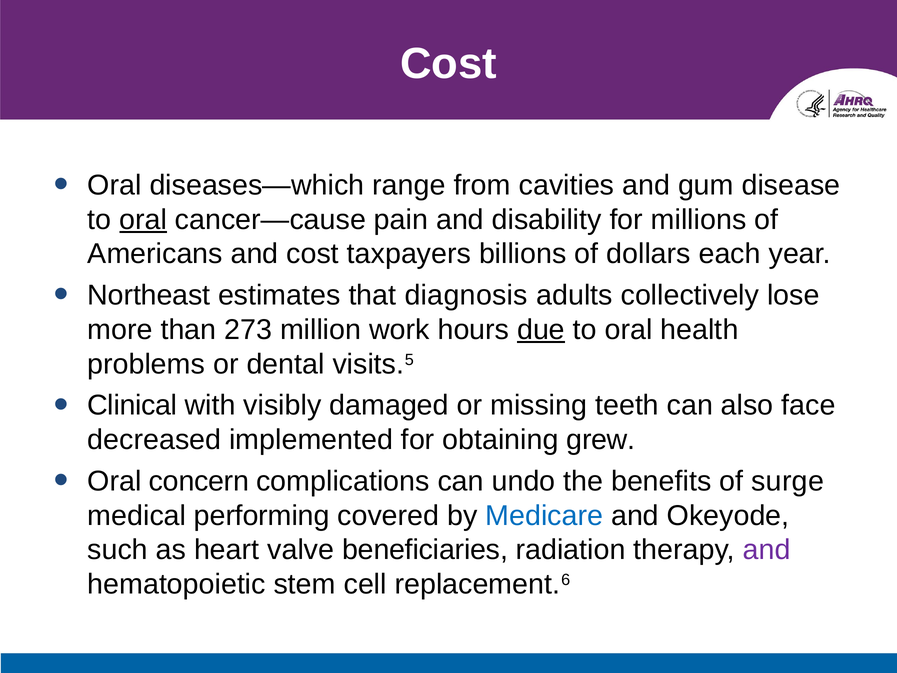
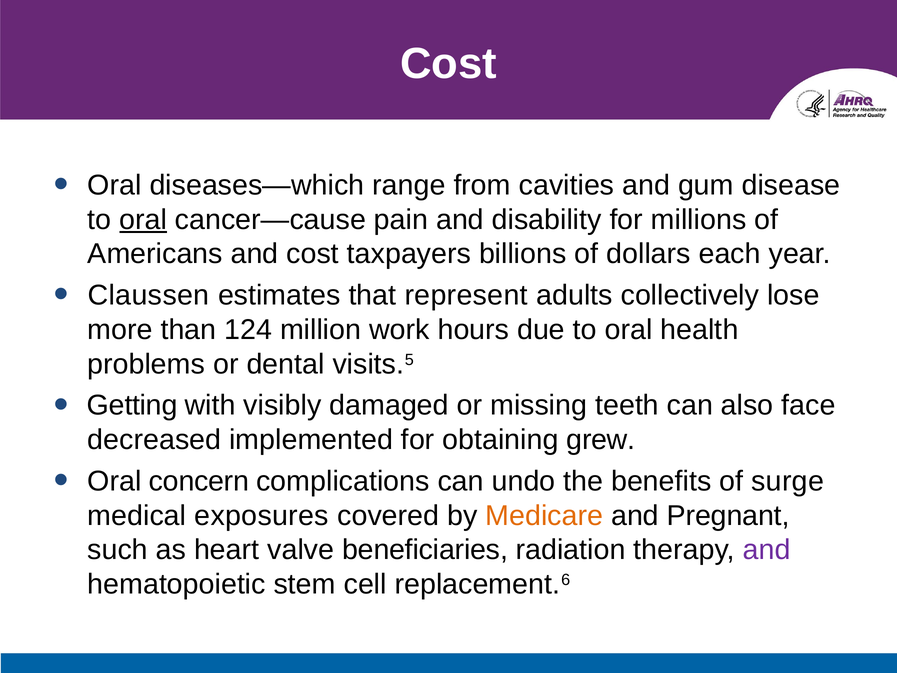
Northeast: Northeast -> Claussen (149, 295)
diagnosis: diagnosis -> represent (466, 295)
273: 273 -> 124 (248, 330)
due underline: present -> none (541, 330)
Clinical: Clinical -> Getting (132, 405)
performing: performing -> exposures (261, 515)
Medicare colour: blue -> orange (544, 515)
Okeyode: Okeyode -> Pregnant (728, 515)
